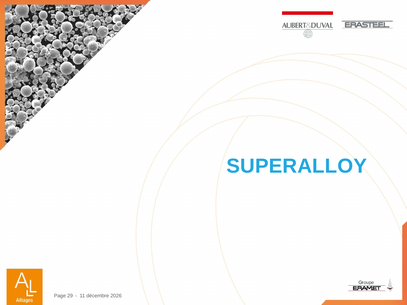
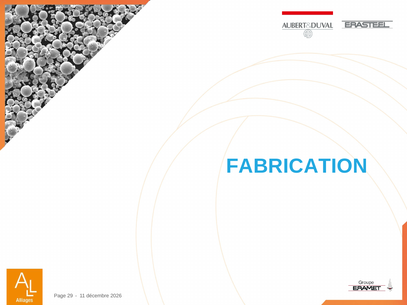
SUPERALLOY: SUPERALLOY -> FABRICATION (297, 166)
